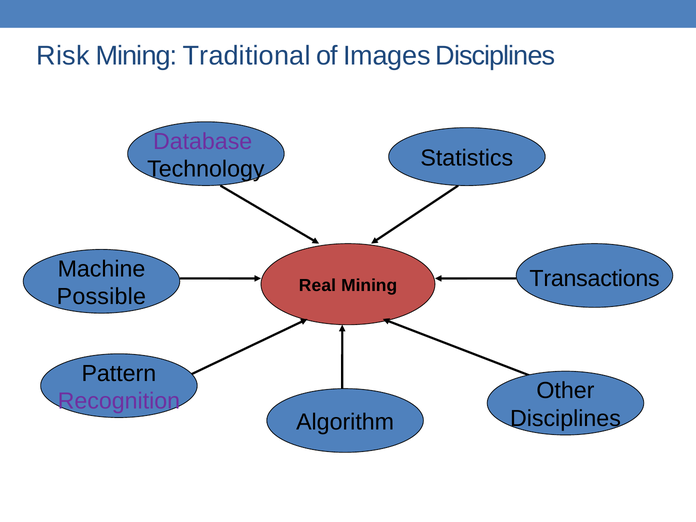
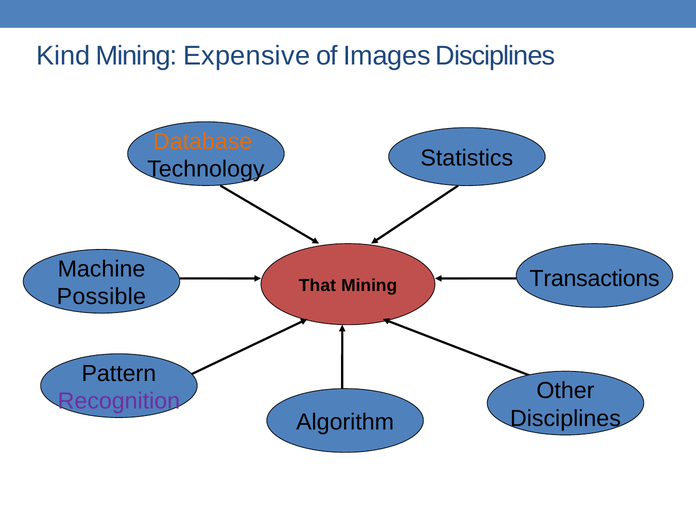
Risk: Risk -> Kind (63, 56)
Traditional: Traditional -> Expensive (247, 56)
Database colour: purple -> orange (203, 141)
Real: Real -> That (317, 285)
